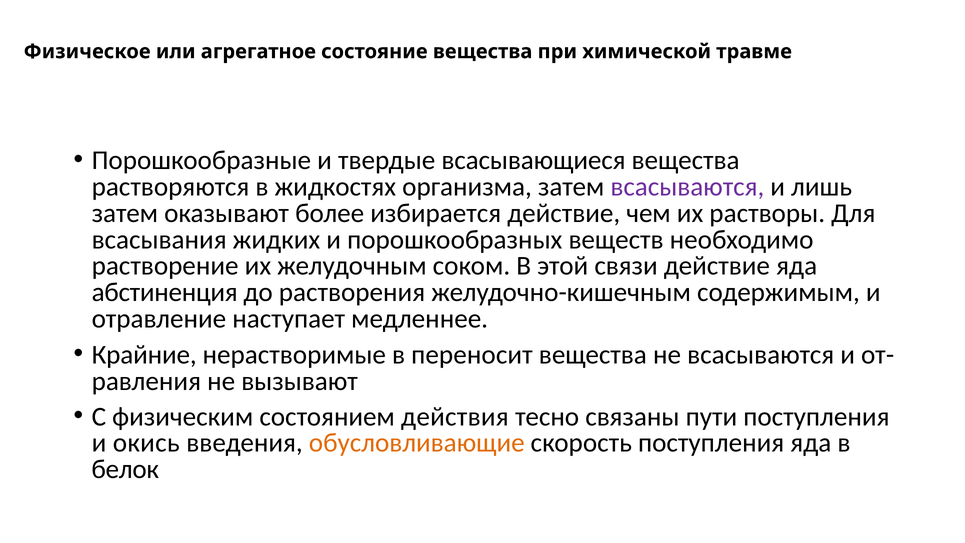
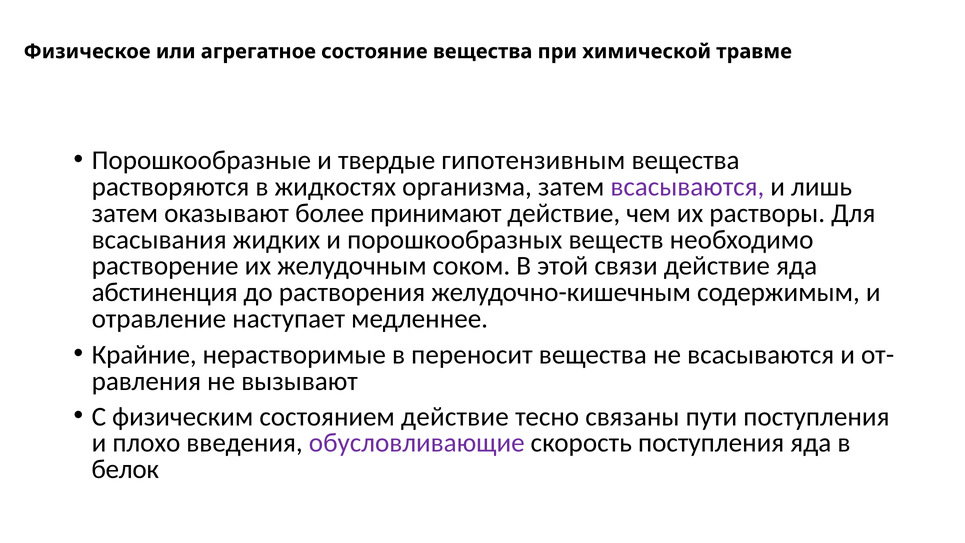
всасывающиеся: всасывающиеся -> гипотензивным (533, 160)
избирается: избирается -> принимают (436, 213)
состоянием действия: действия -> действие (455, 416)
окись: окись -> плохо (146, 443)
обусловливающие colour: orange -> purple (417, 443)
